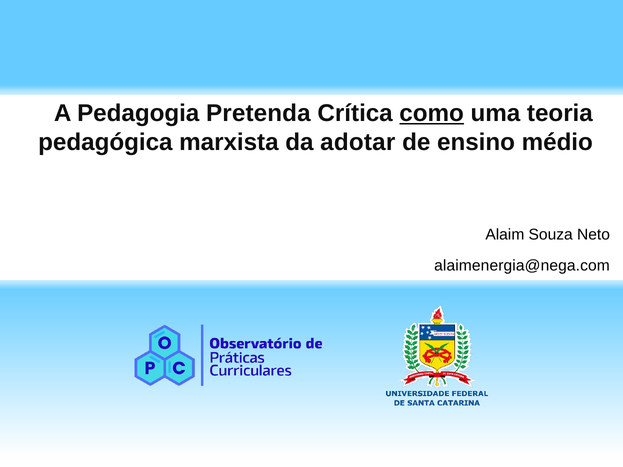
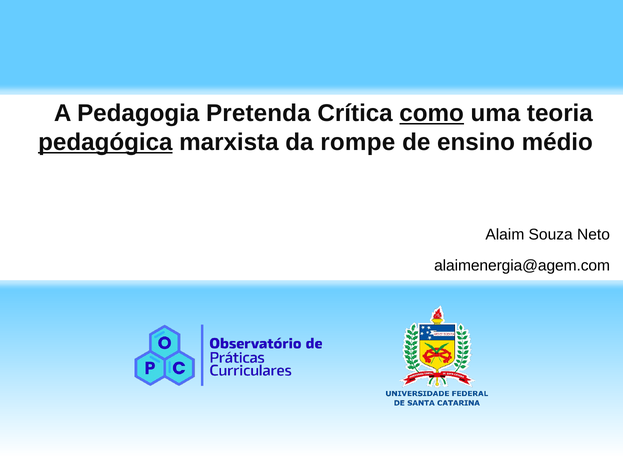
pedagógica underline: none -> present (105, 142)
adotar: adotar -> rompe (358, 142)
alaimenergia@nega.com: alaimenergia@nega.com -> alaimenergia@agem.com (522, 266)
